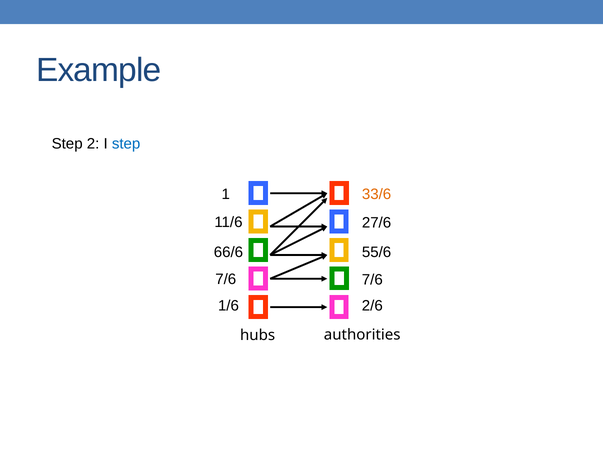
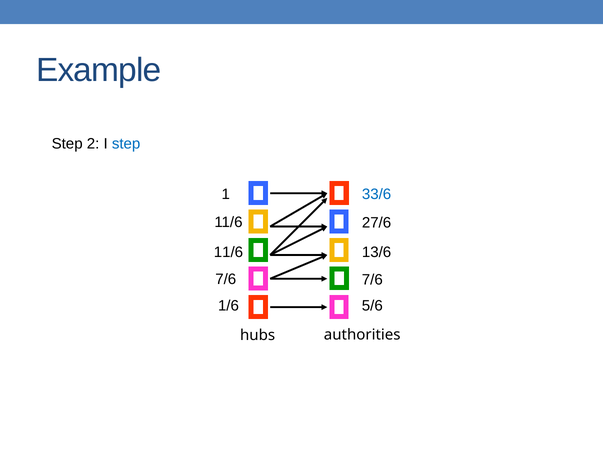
33/6 colour: orange -> blue (377, 195)
66/6: 66/6 -> 11/6 (228, 252)
55/6: 55/6 -> 13/6 (377, 252)
2/6: 2/6 -> 5/6 (372, 306)
